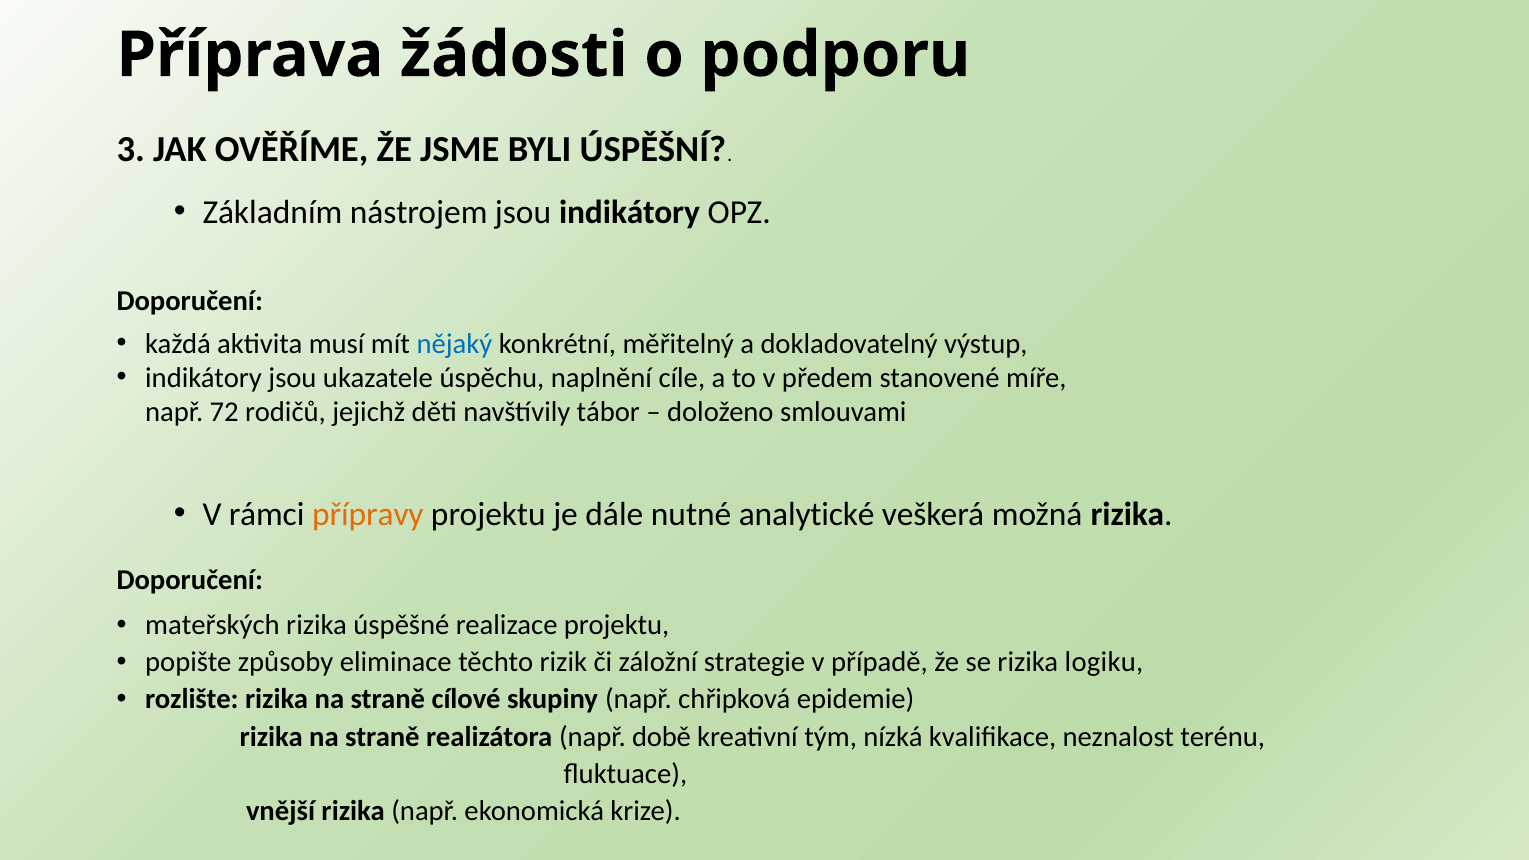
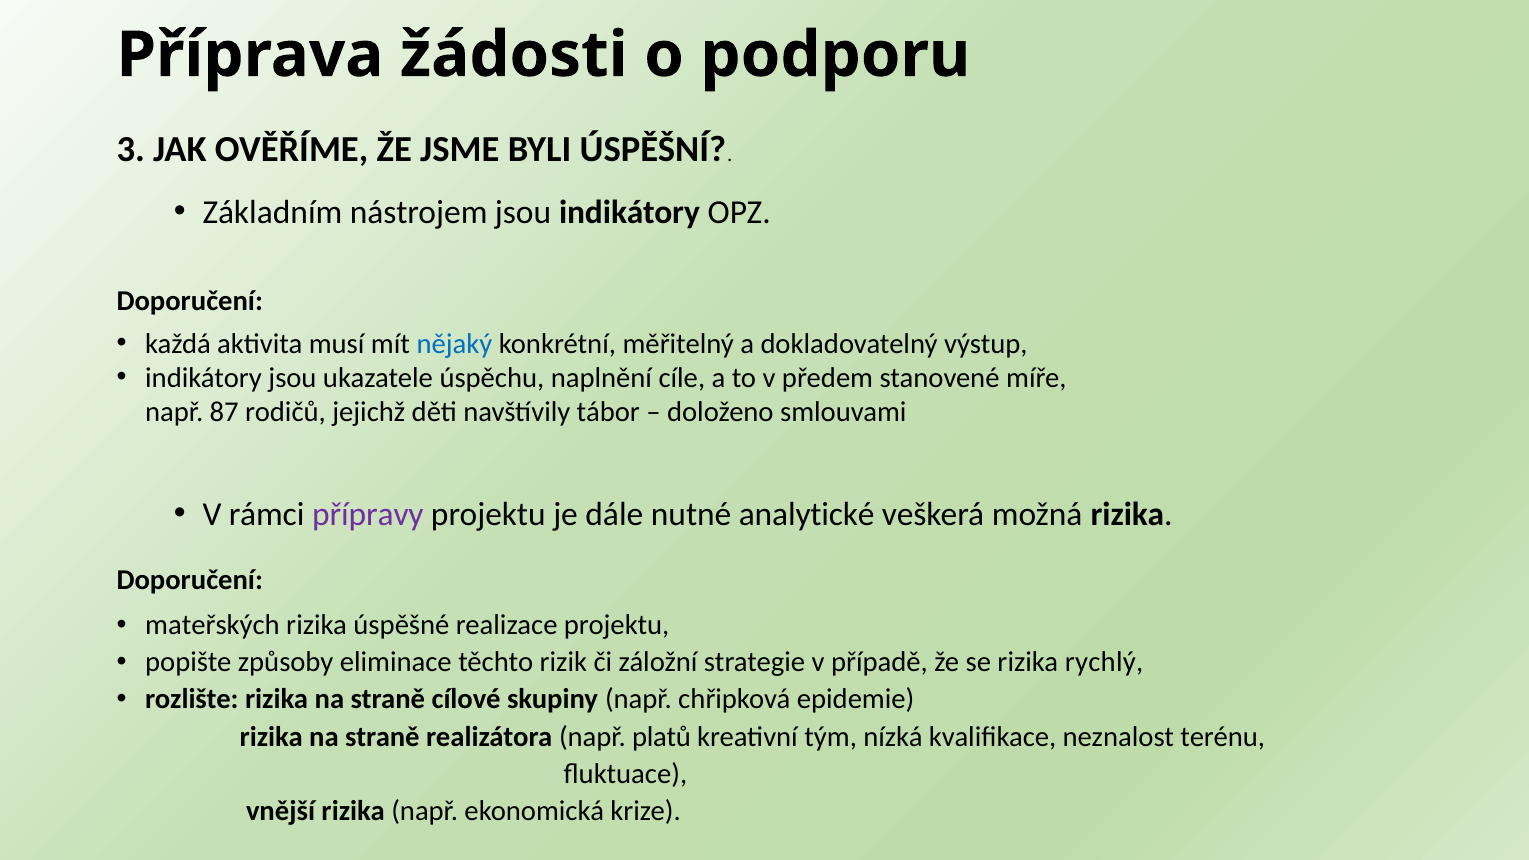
72: 72 -> 87 (224, 412)
přípravy colour: orange -> purple (368, 514)
logiku: logiku -> rychlý (1104, 662)
době: době -> platů (661, 737)
